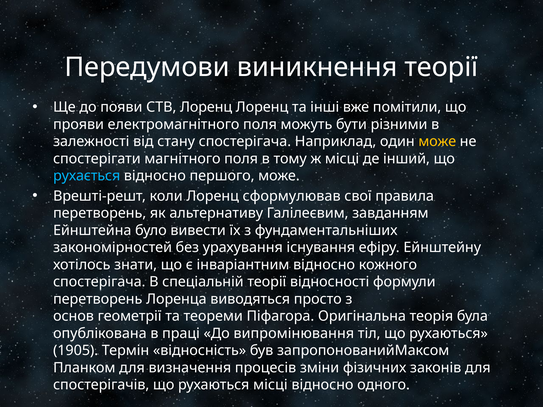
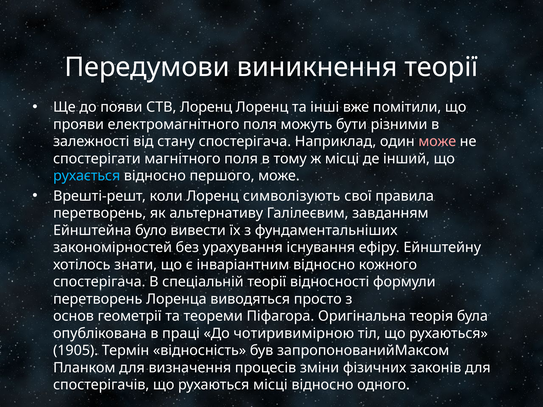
може colour: yellow -> pink (437, 142)
сформулював: сформулював -> символізують (292, 196)
випромінювання: випромінювання -> чотиривимірною (294, 334)
